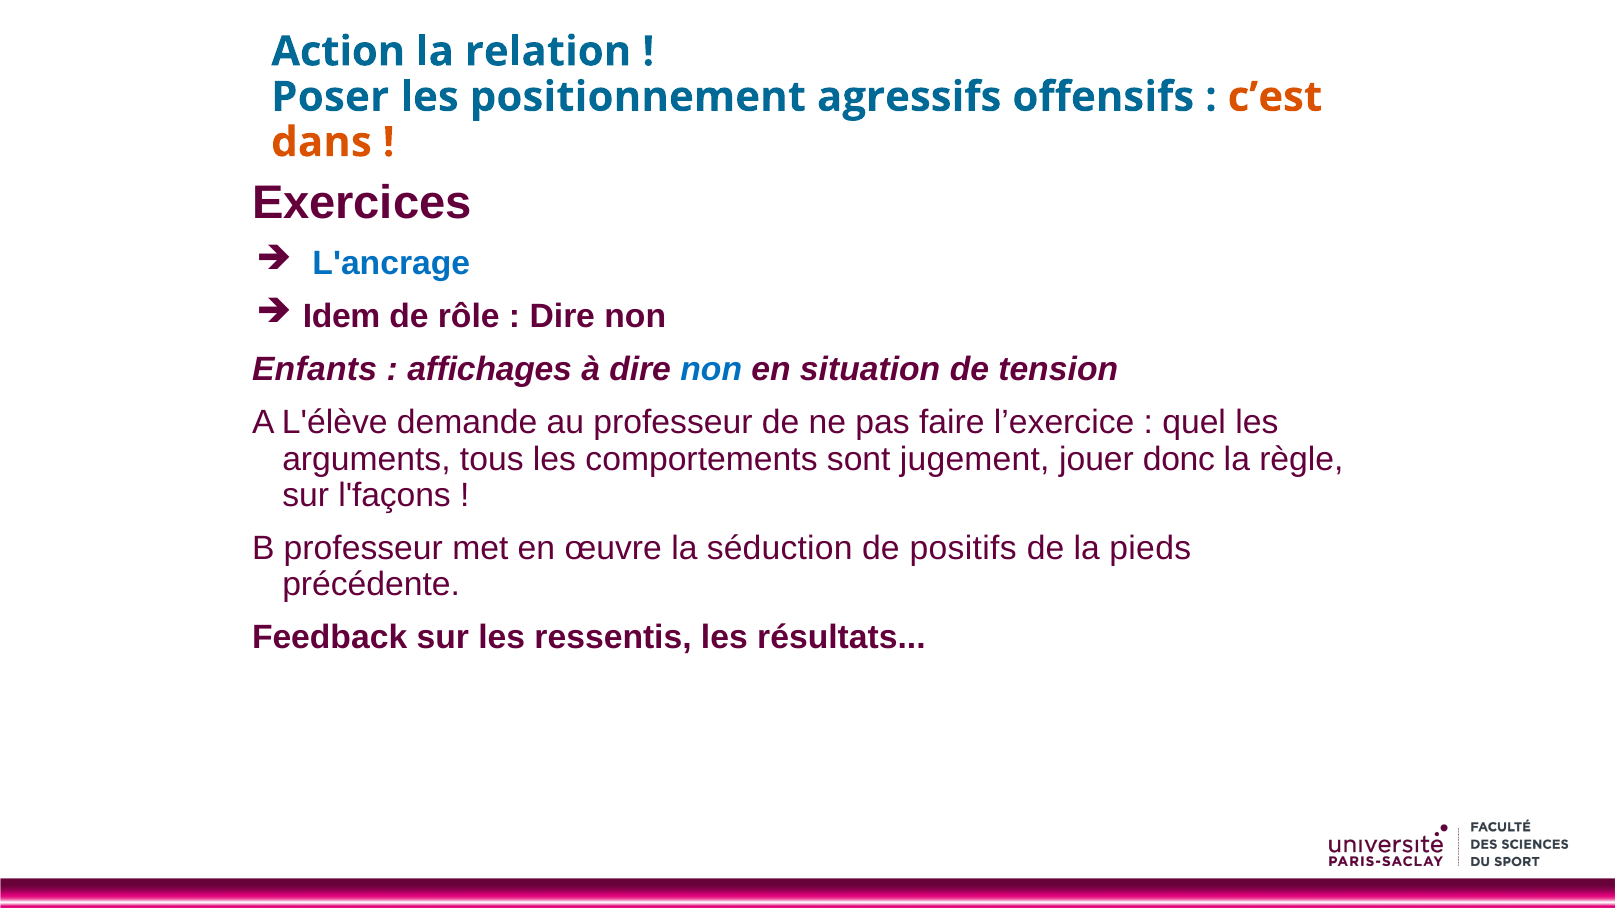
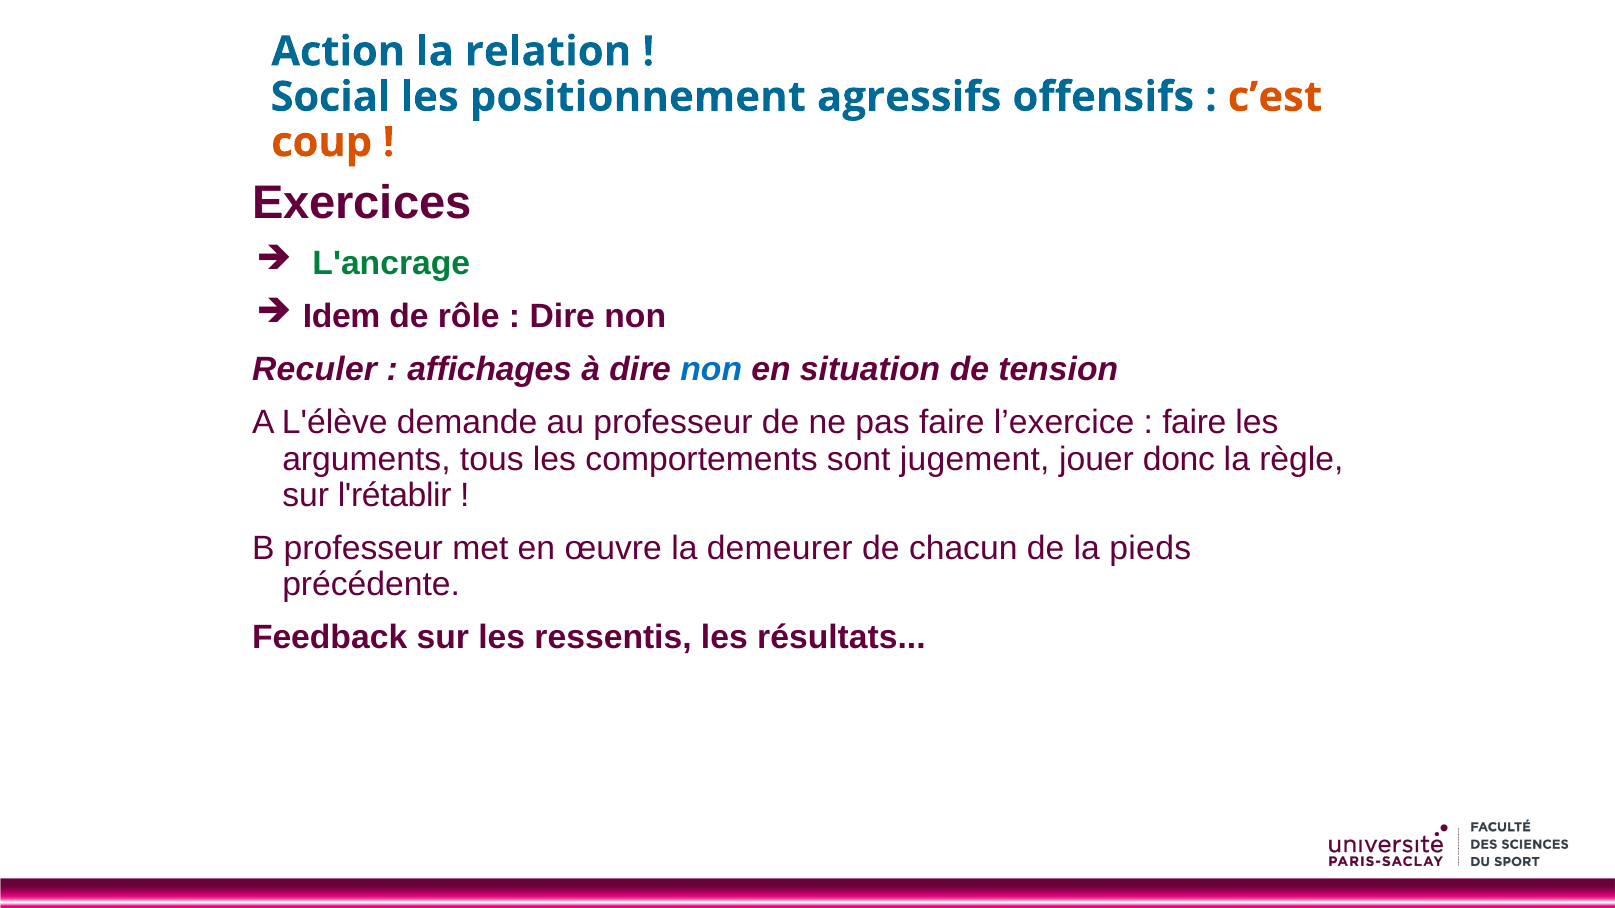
Poser: Poser -> Social (330, 97)
dans: dans -> coup (322, 142)
L'ancrage colour: blue -> green (391, 263)
Enfants: Enfants -> Reculer (315, 370)
quel: quel -> faire (1194, 423)
l'façons: l'façons -> l'rétablir (395, 496)
séduction: séduction -> demeurer (780, 549)
positifs: positifs -> chacun (963, 549)
